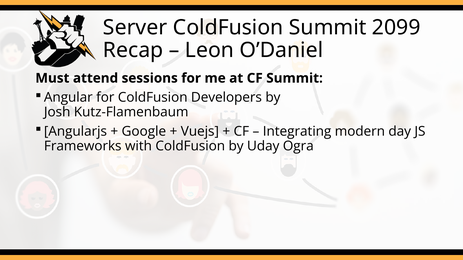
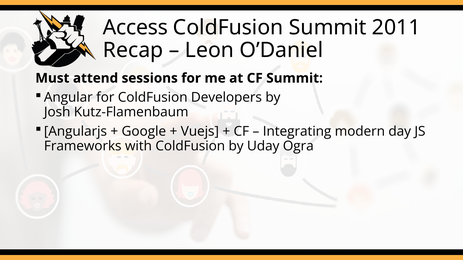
Server: Server -> Access (135, 27)
2099: 2099 -> 2011 (396, 27)
